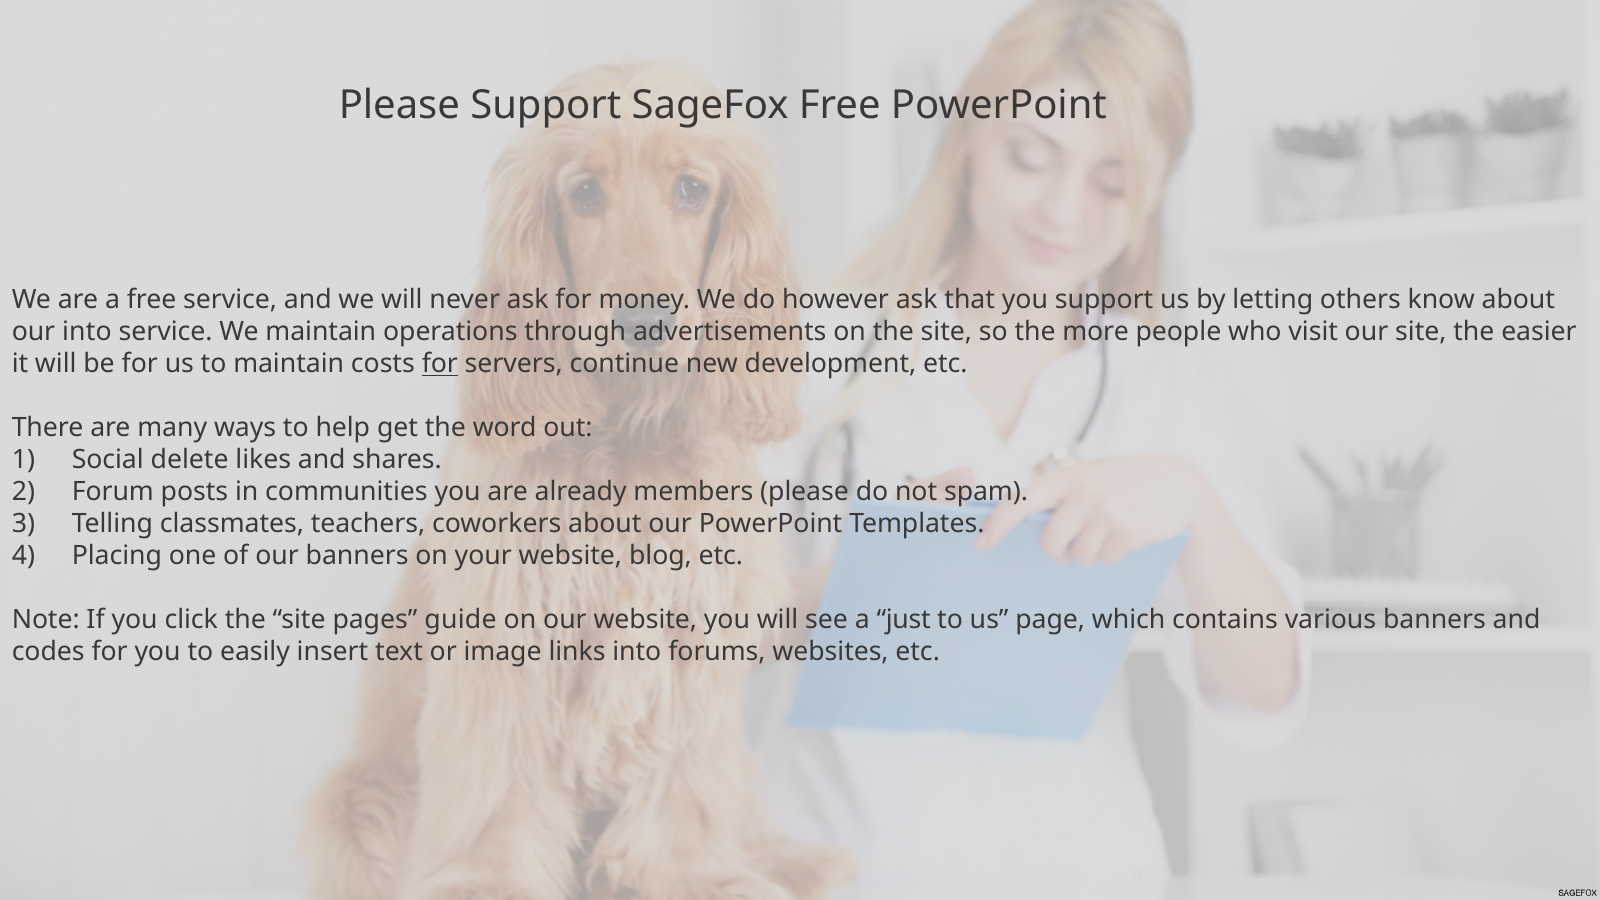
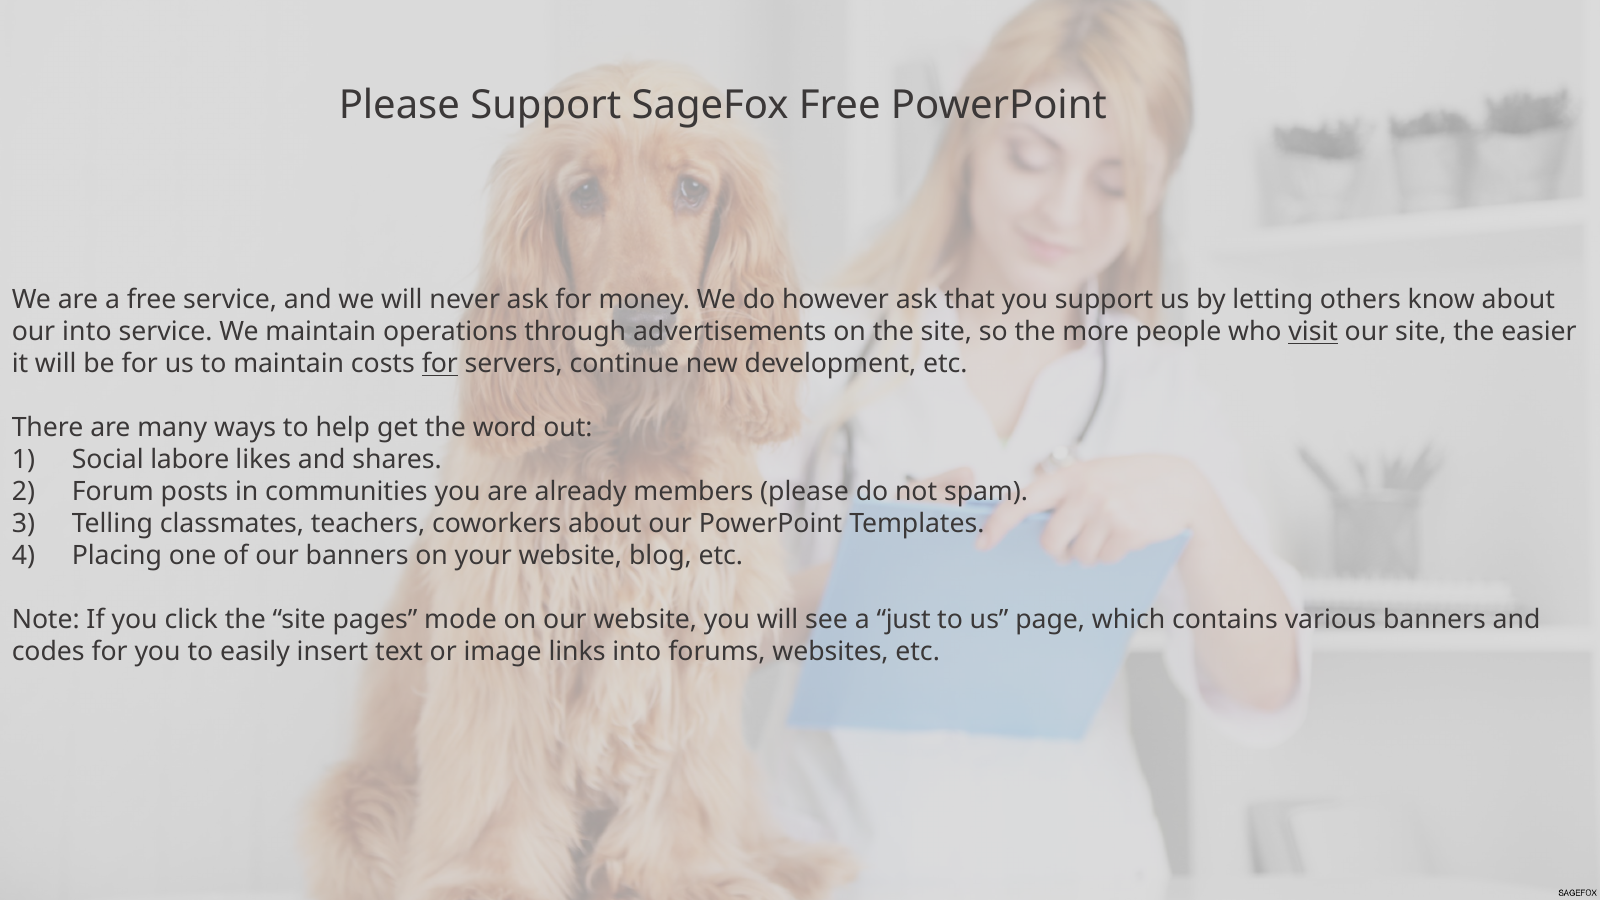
visit underline: none -> present (1313, 332)
delete: delete -> labore (190, 460)
guide: guide -> mode (461, 620)
